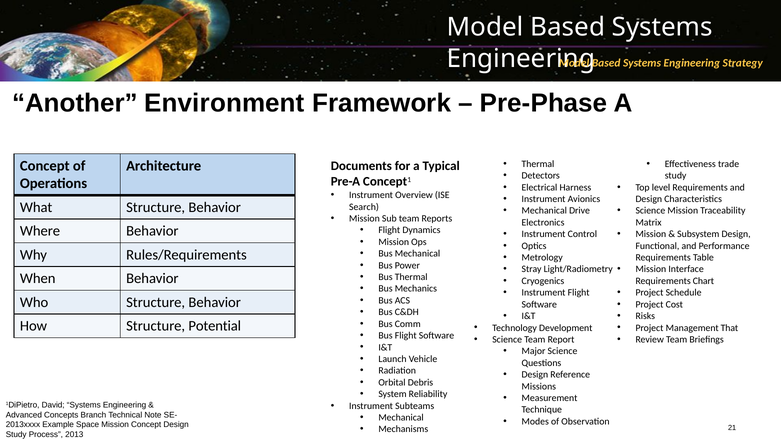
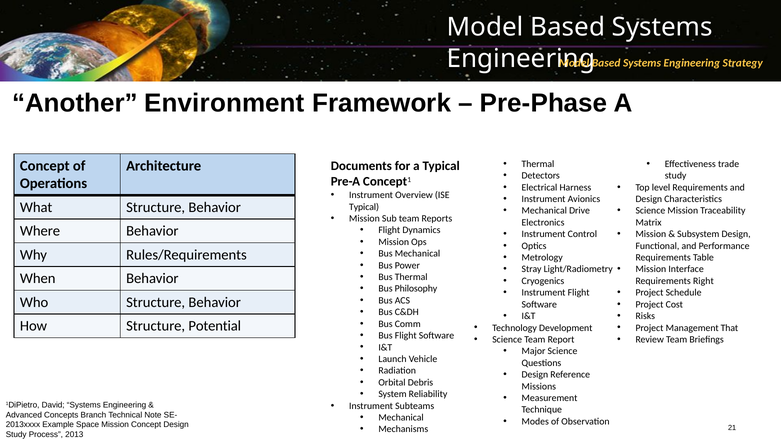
Search: Search -> Typical (364, 207)
Chart: Chart -> Right (703, 281)
Mechanics: Mechanics -> Philosophy (416, 289)
